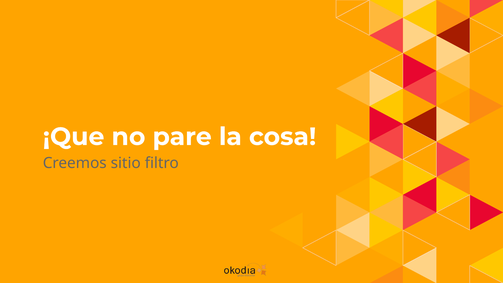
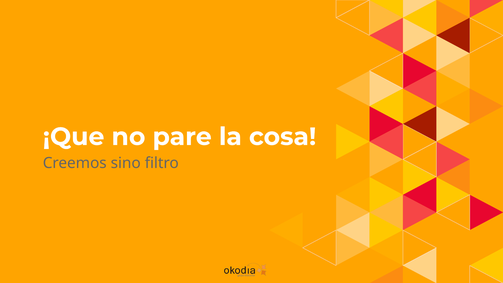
sitio: sitio -> sino (126, 163)
